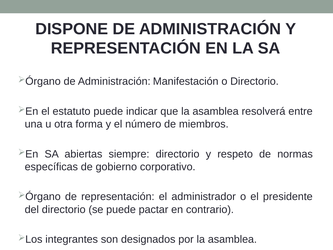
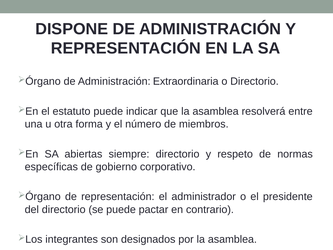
Manifestación: Manifestación -> Extraordinaria (186, 81)
